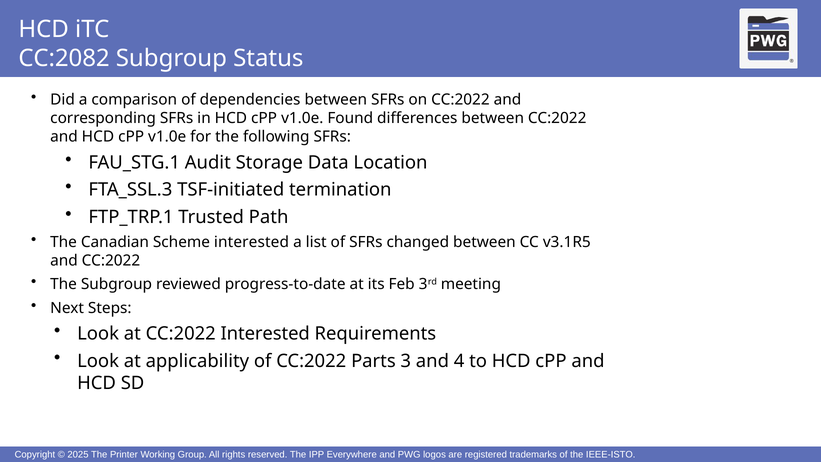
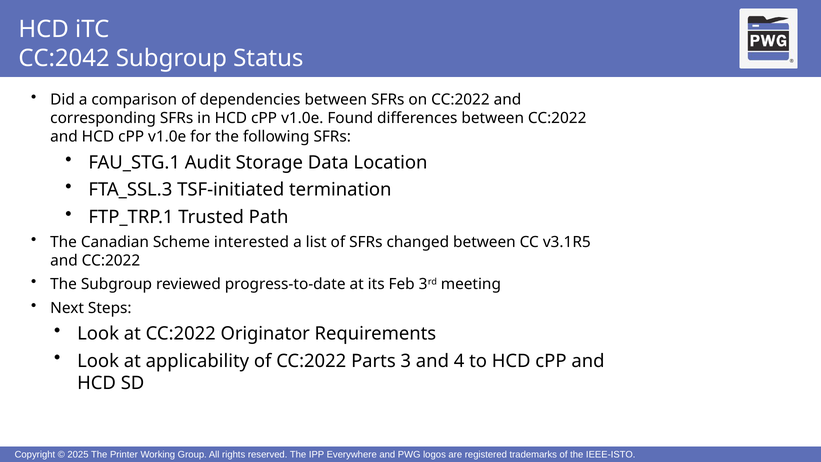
CC:2082: CC:2082 -> CC:2042 (64, 58)
CC:2022 Interested: Interested -> Originator (265, 333)
